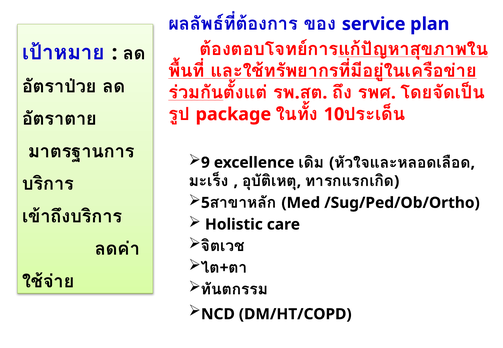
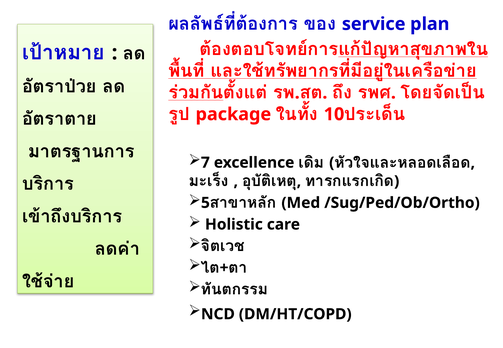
9: 9 -> 7 (205, 163)
